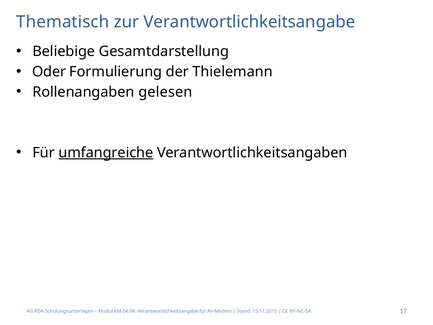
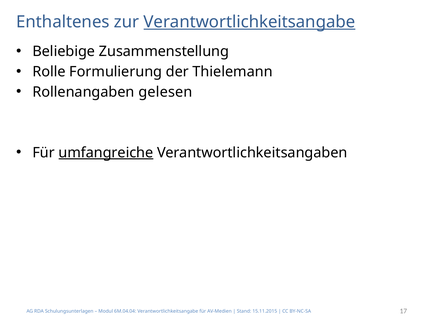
Thematisch: Thematisch -> Enthaltenes (63, 22)
Verantwortlichkeitsangabe underline: none -> present (249, 22)
Gesamtdarstellung: Gesamtdarstellung -> Zusammenstellung (164, 51)
Oder: Oder -> Rolle (49, 72)
